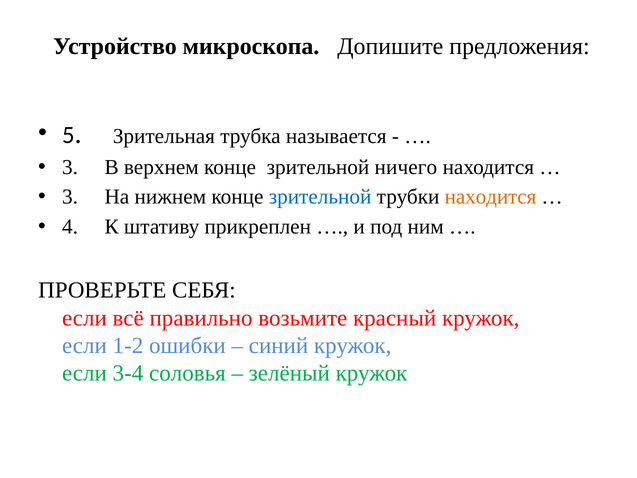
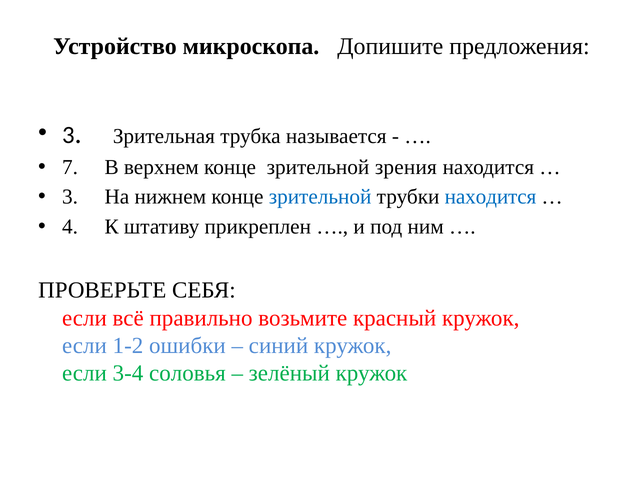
5: 5 -> 3 (68, 135)
3: 3 -> 7 (70, 167)
ничего: ничего -> зрения (406, 167)
находится colour: orange -> blue (491, 197)
